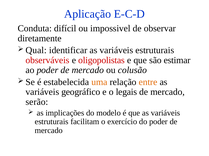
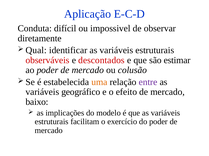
oligopolistas: oligopolistas -> descontados (101, 60)
entre colour: orange -> purple (148, 82)
legais: legais -> efeito (126, 92)
serão: serão -> baixo (37, 102)
